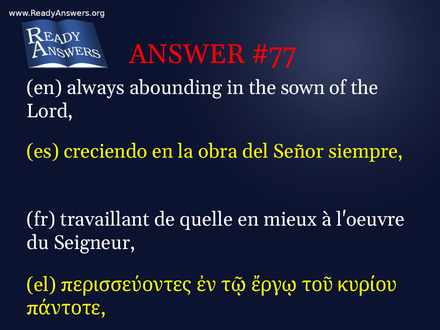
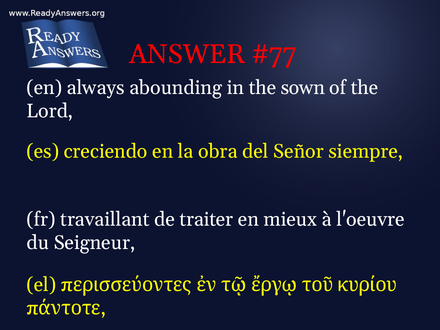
quelle: quelle -> traiter (206, 219)
